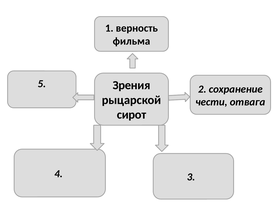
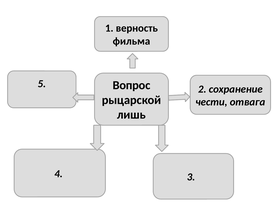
Зрения: Зрения -> Вопрос (132, 85)
сирот: сирот -> лишь (131, 115)
